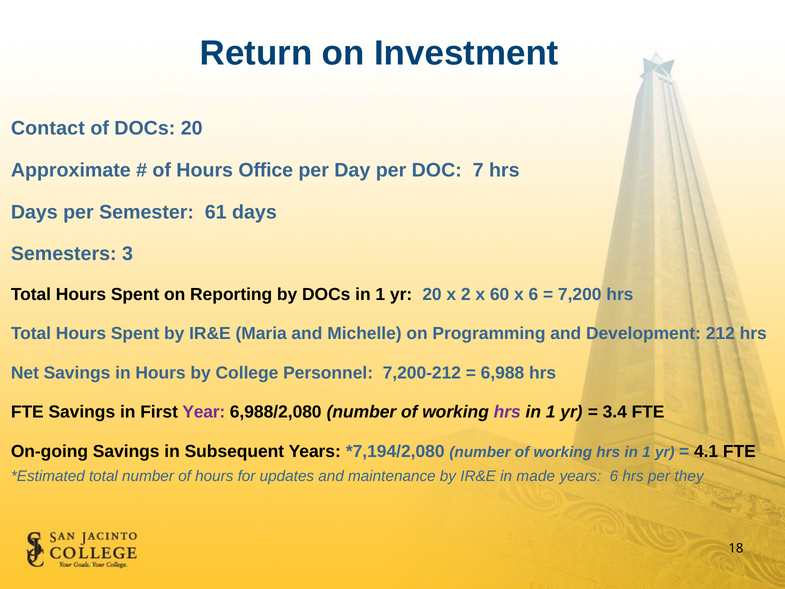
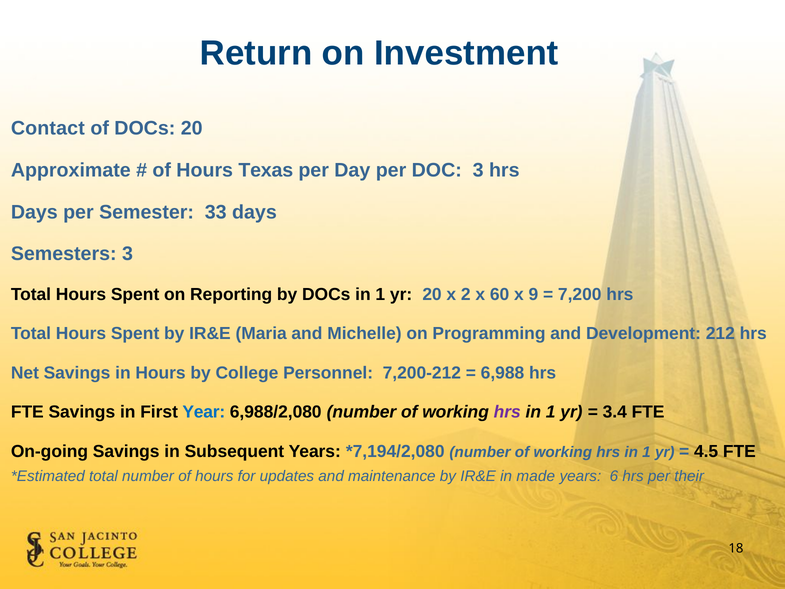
Office: Office -> Texas (266, 170)
DOC 7: 7 -> 3 (478, 170)
61: 61 -> 33 (216, 212)
x 6: 6 -> 9 (533, 294)
Year colour: purple -> blue (204, 412)
4.1: 4.1 -> 4.5 (706, 451)
they: they -> their (689, 476)
